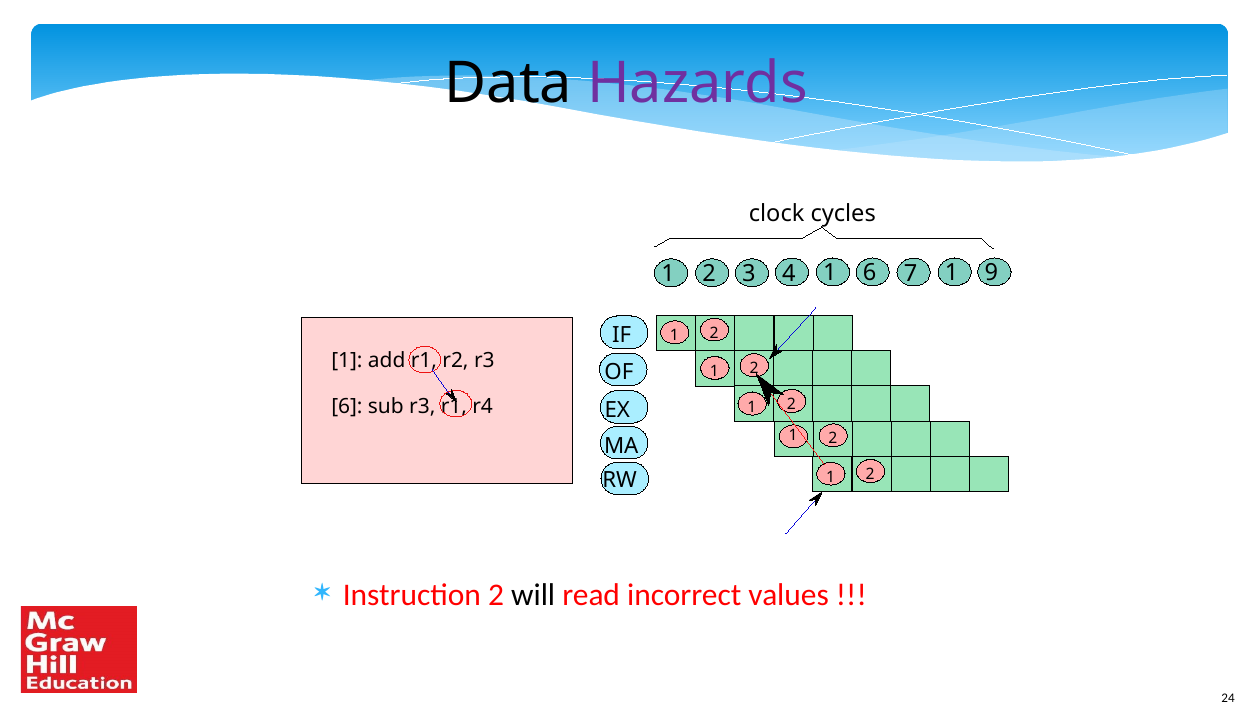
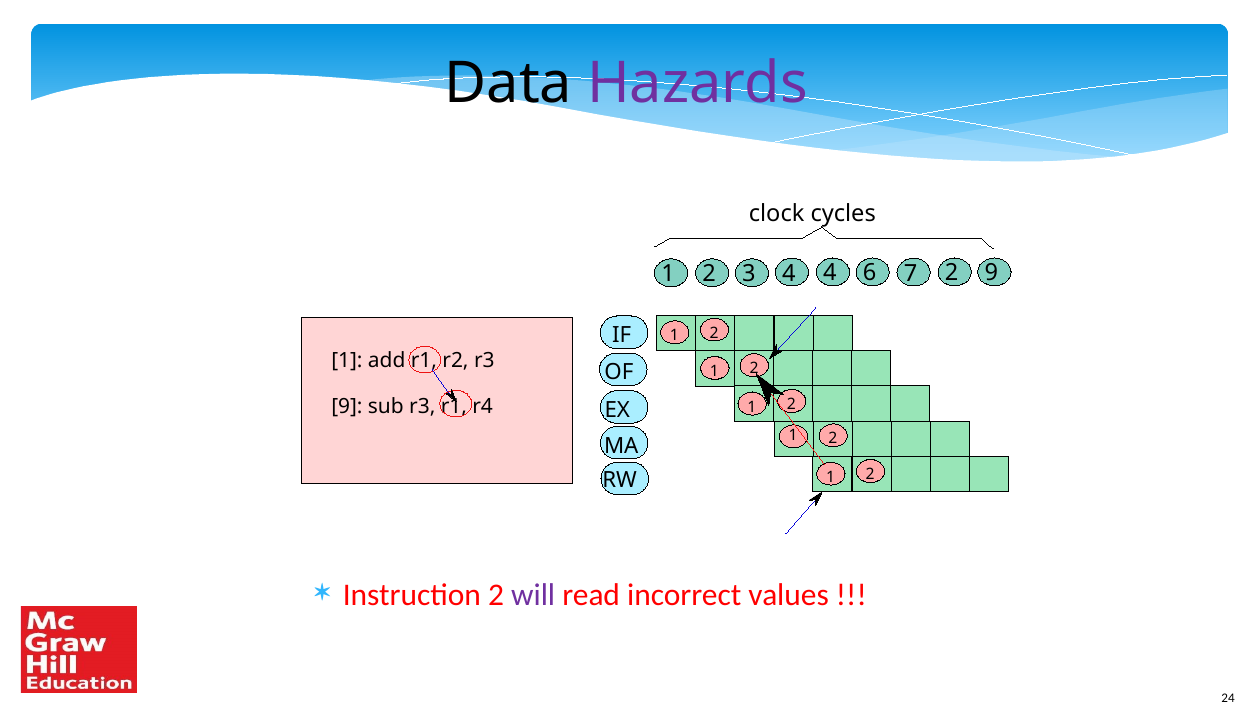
4 1: 1 -> 4 (830, 273)
7 1: 1 -> 2 (952, 273)
6: 6 -> 9 (347, 407)
will colour: black -> purple (533, 595)
